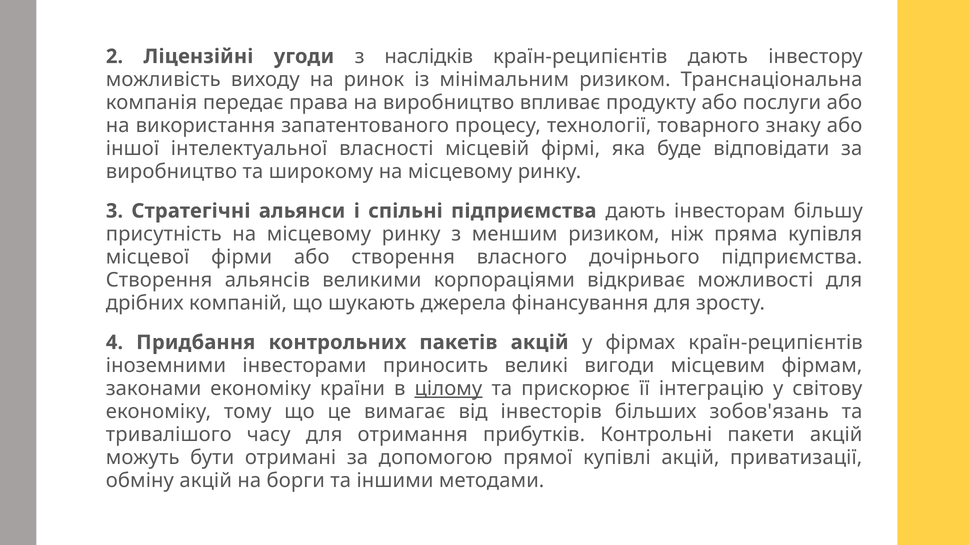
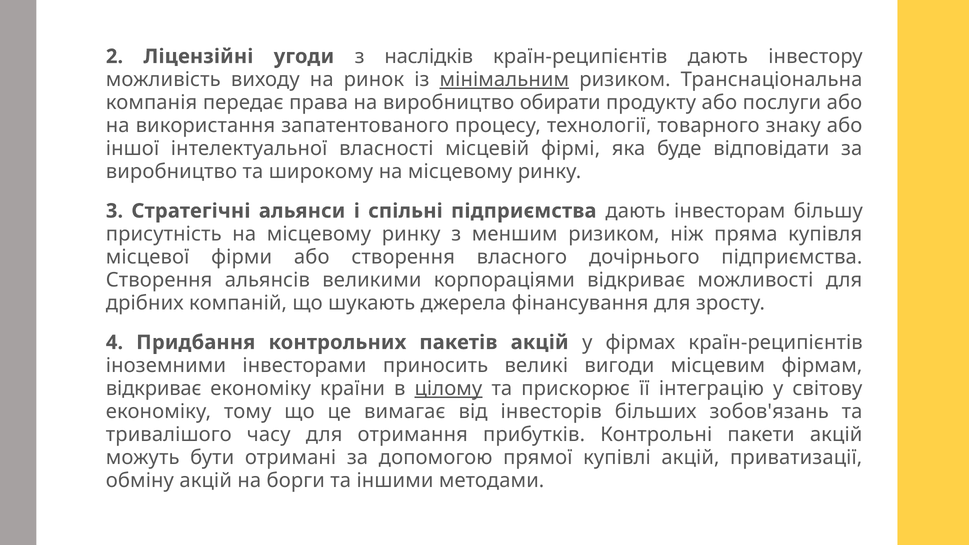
мінімальним underline: none -> present (504, 80)
впливає: впливає -> обирати (560, 103)
законами: законами -> відкриває (154, 389)
